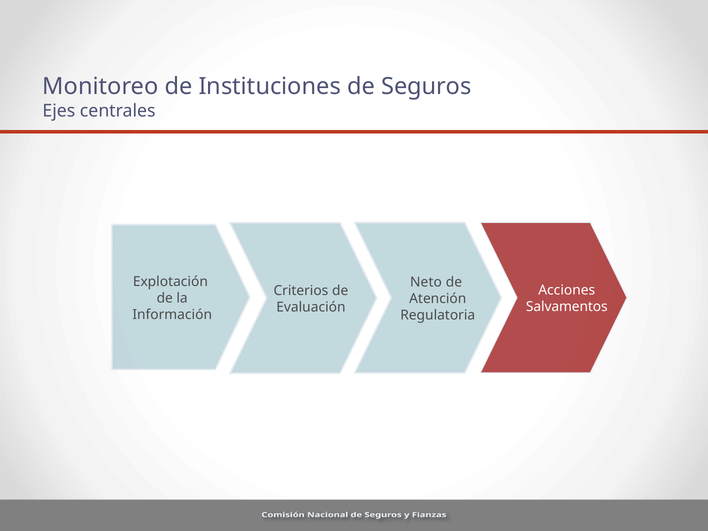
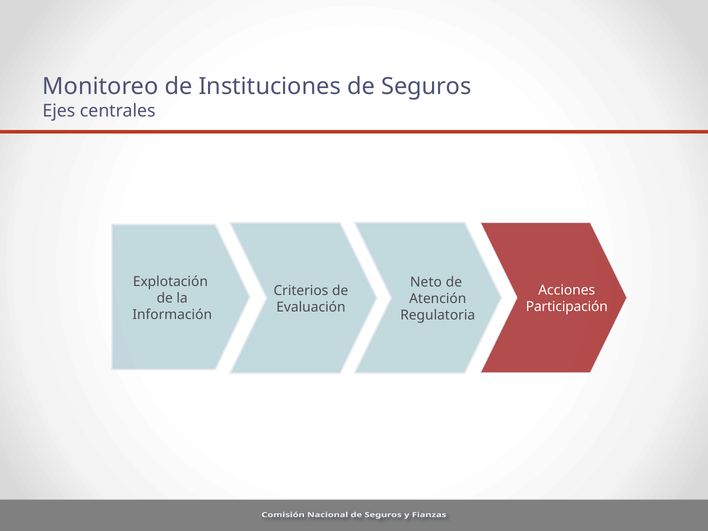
Salvamentos: Salvamentos -> Participación (567, 307)
